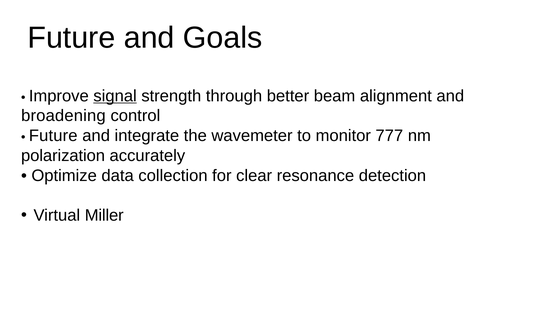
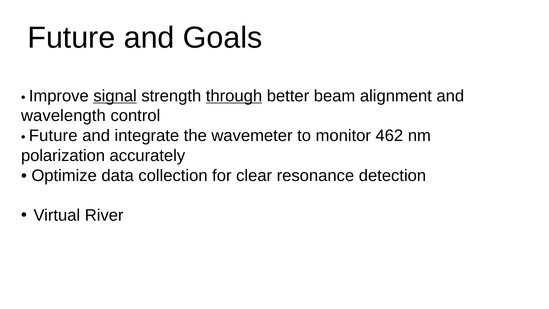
through underline: none -> present (234, 96)
broadening: broadening -> wavelength (63, 116)
777: 777 -> 462 (389, 136)
Miller: Miller -> River (104, 215)
